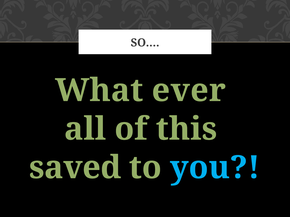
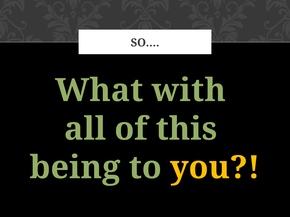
ever: ever -> with (189, 91)
saved: saved -> being (75, 168)
you colour: light blue -> yellow (215, 168)
